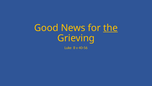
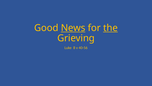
News underline: none -> present (73, 28)
